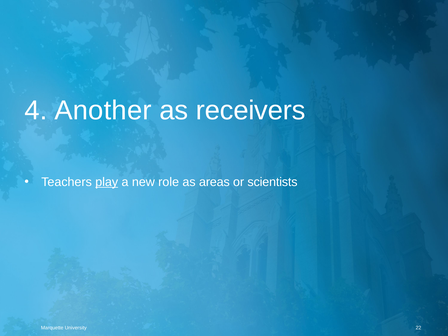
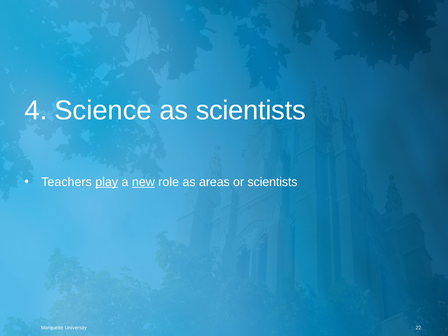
Another: Another -> Science (103, 111)
as receivers: receivers -> scientists (251, 111)
new underline: none -> present (143, 182)
